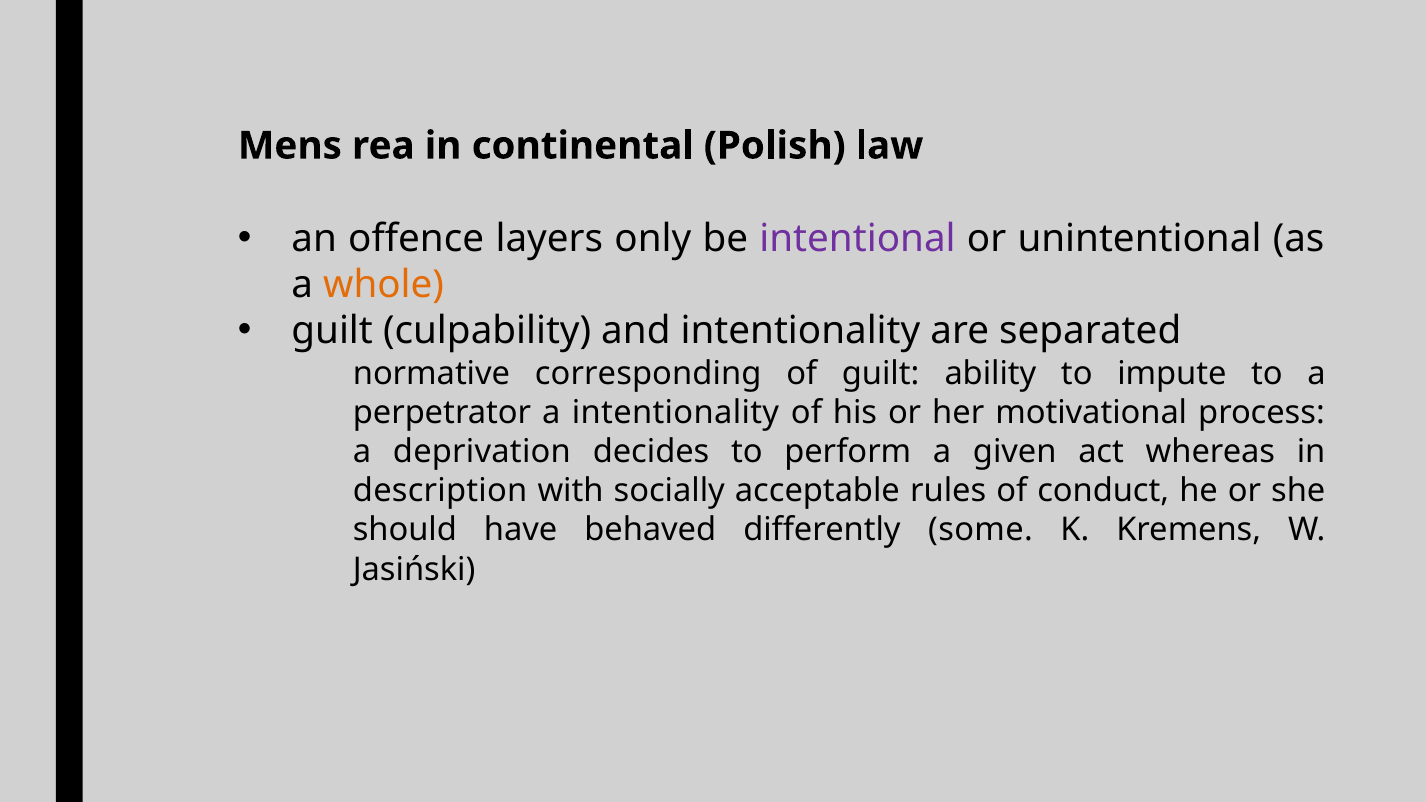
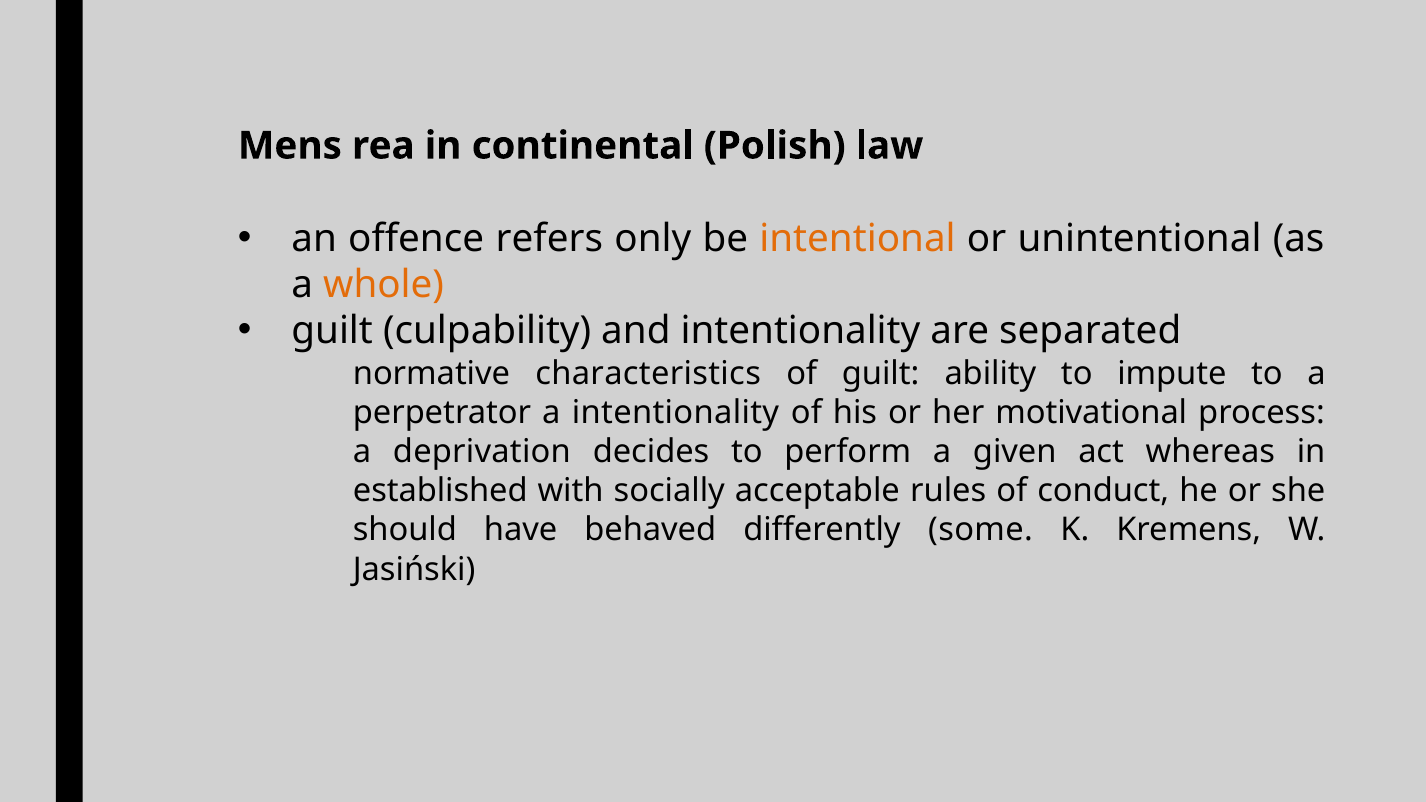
layers: layers -> refers (549, 238)
intentional colour: purple -> orange (857, 238)
corresponding: corresponding -> characteristics (648, 373)
description: description -> established (440, 491)
